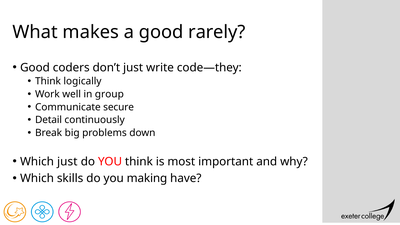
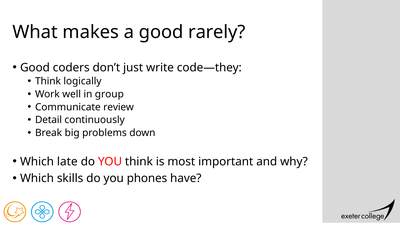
secure: secure -> review (119, 107)
Which just: just -> late (67, 162)
making: making -> phones (147, 178)
